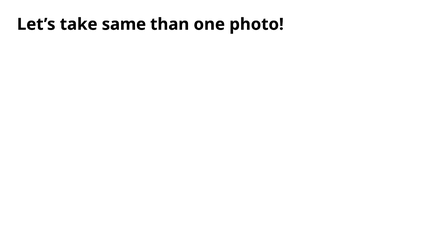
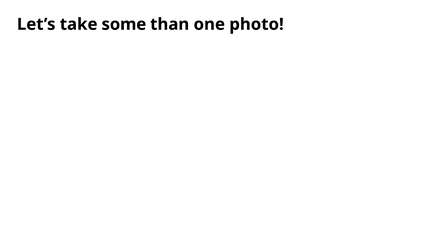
same: same -> some (124, 24)
